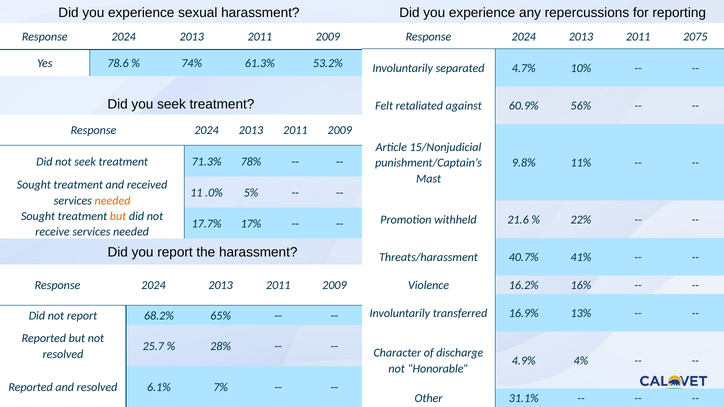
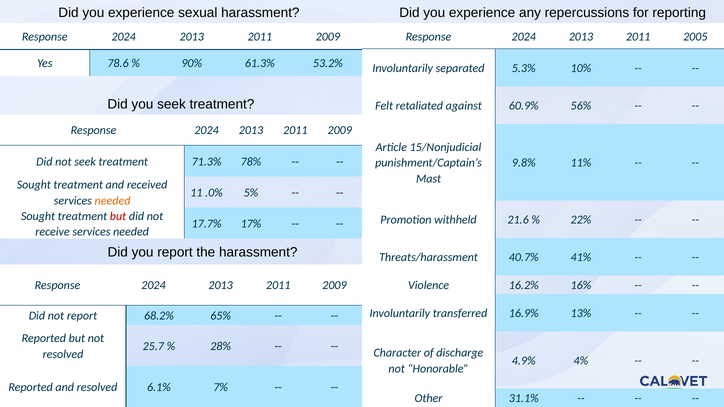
2075: 2075 -> 2005 (695, 37)
74%: 74% -> 90% (192, 63)
4.7%: 4.7% -> 5.3% (524, 68)
but colour: orange -> red (118, 216)
